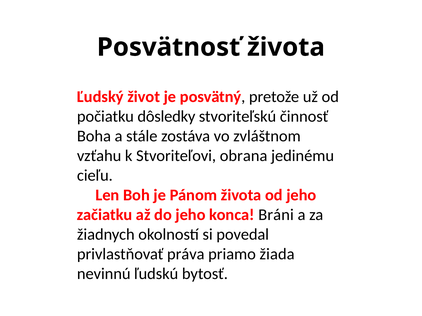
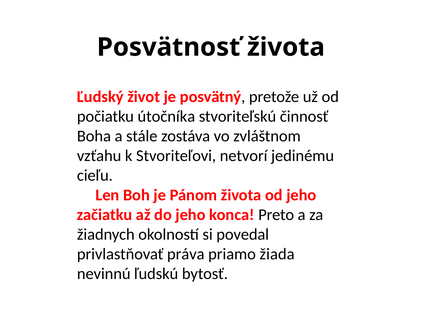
dôsledky: dôsledky -> útočníka (166, 117)
obrana: obrana -> netvorí (244, 156)
Bráni: Bráni -> Preto (276, 215)
